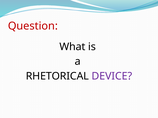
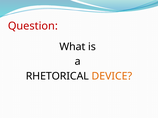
DEVICE colour: purple -> orange (112, 76)
